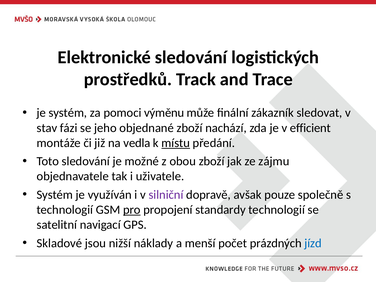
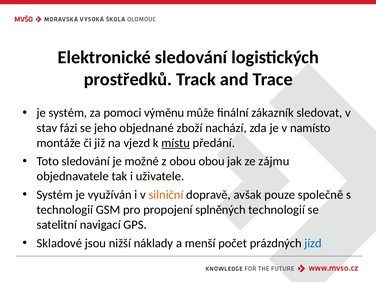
efficient: efficient -> namísto (310, 128)
vedla: vedla -> vjezd (137, 143)
obou zboží: zboží -> obou (212, 161)
silniční colour: purple -> orange (166, 195)
pro underline: present -> none (132, 210)
standardy: standardy -> splněných (221, 210)
